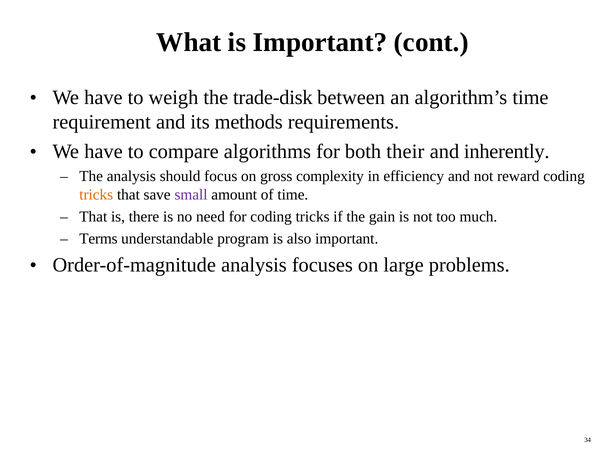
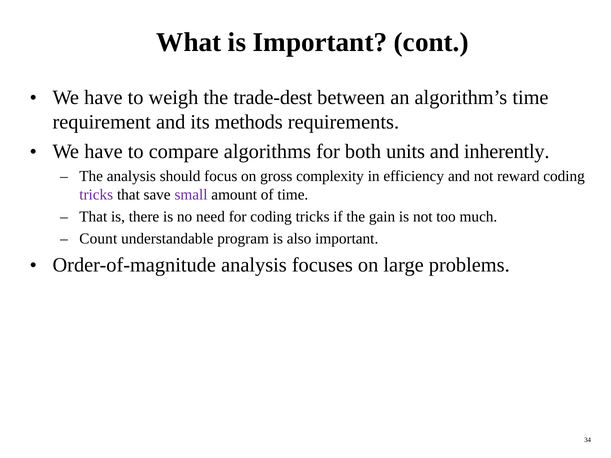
trade-disk: trade-disk -> trade-dest (273, 98)
their: their -> units (406, 152)
tricks colour: orange -> purple (96, 195)
Terms: Terms -> Count (98, 239)
